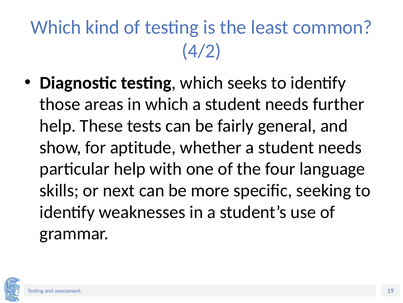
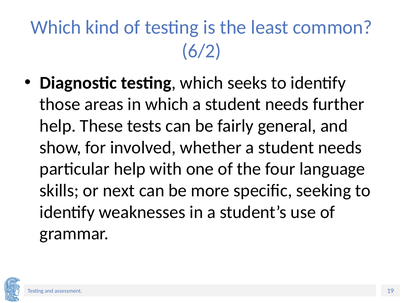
4/2: 4/2 -> 6/2 (201, 51)
aptitude: aptitude -> involved (143, 147)
